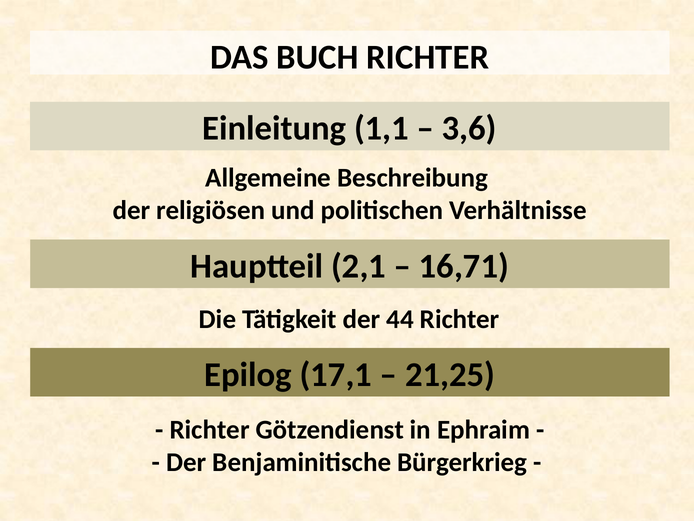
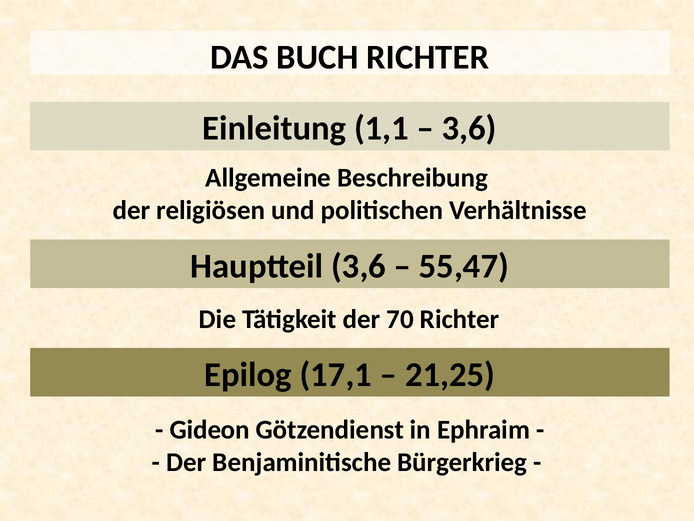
Hauptteil 2,1: 2,1 -> 3,6 (359, 266)
16,71: 16,71 -> 55,47 (464, 266)
44: 44 -> 70 (400, 319)
Richter: Richter -> Gideon (210, 429)
